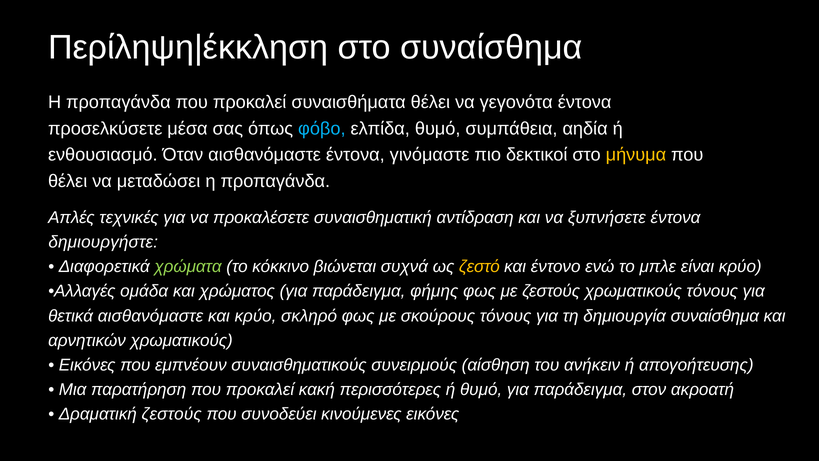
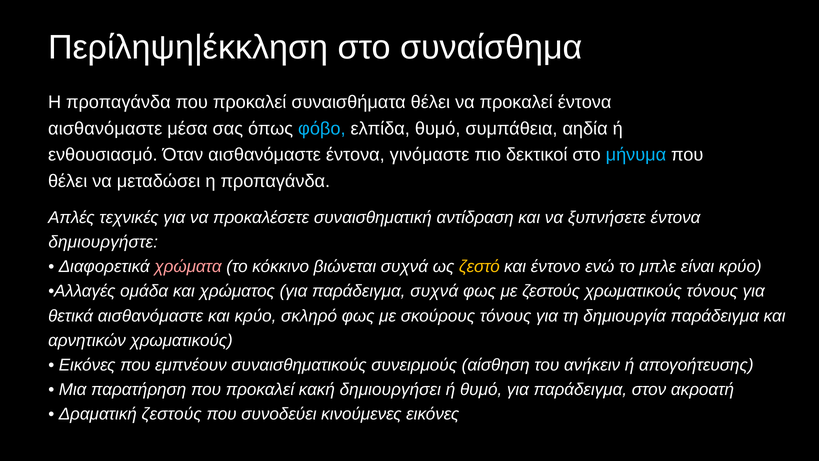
να γεγονότα: γεγονότα -> προκαλεί (516, 102)
προσελκύσετε: προσελκύσετε -> αισθανόμαστε (105, 129)
μήνυμα colour: yellow -> light blue (636, 155)
χρώματα colour: light green -> pink (188, 267)
παράδειγμα φήμης: φήμης -> συχνά (434, 291)
δημιουργία συναίσθημα: συναίσθημα -> παράδειγμα (715, 316)
περισσότερες: περισσότερες -> δημιουργήσει (390, 389)
